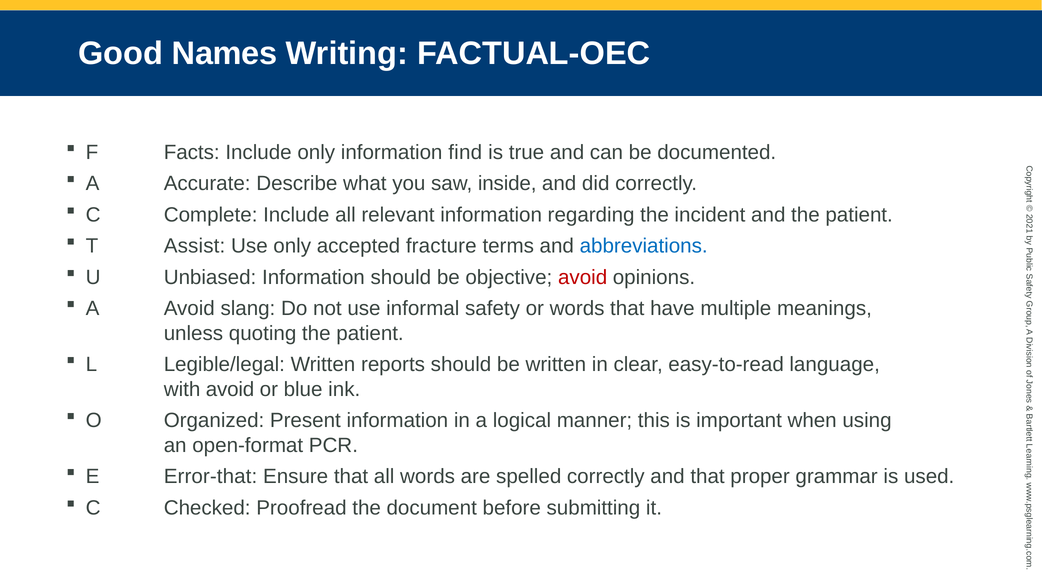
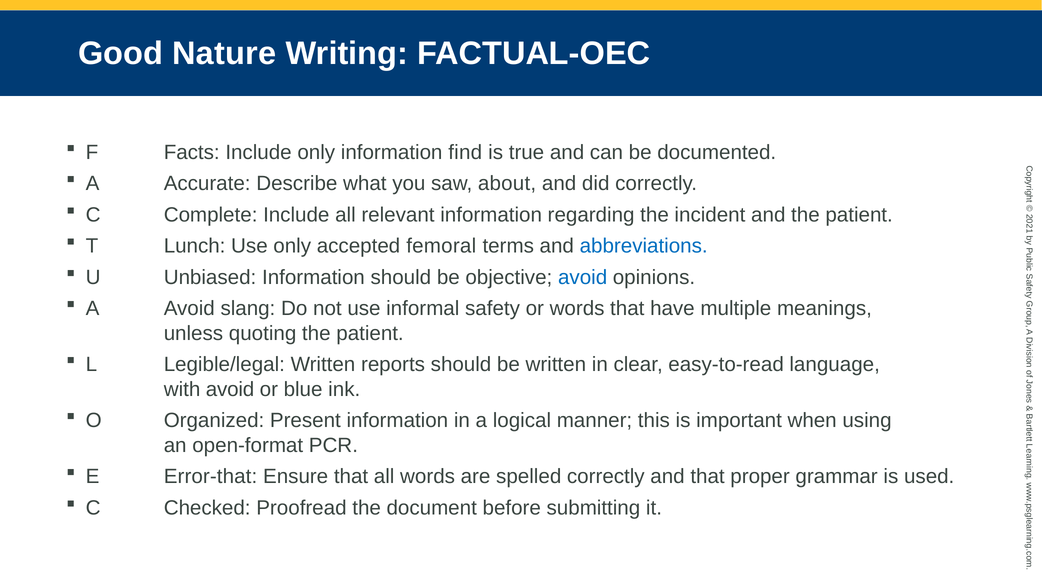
Names: Names -> Nature (224, 54)
inside: inside -> about (507, 184)
Assist: Assist -> Lunch (195, 246)
fracture: fracture -> femoral (441, 246)
avoid colour: red -> blue (583, 277)
